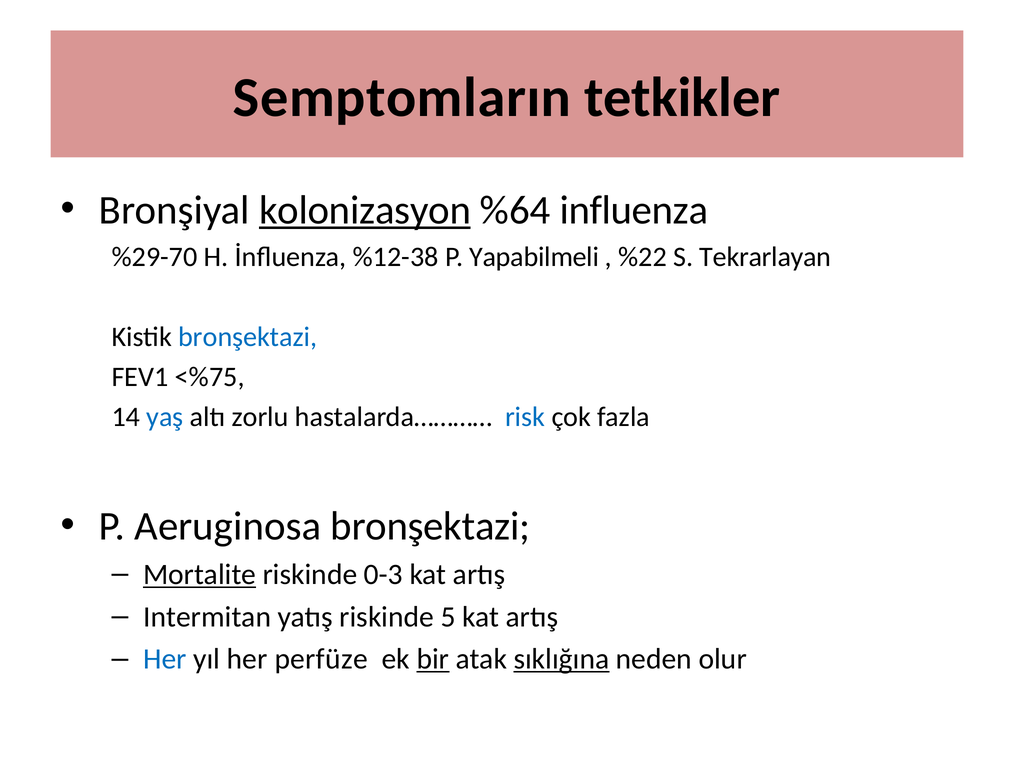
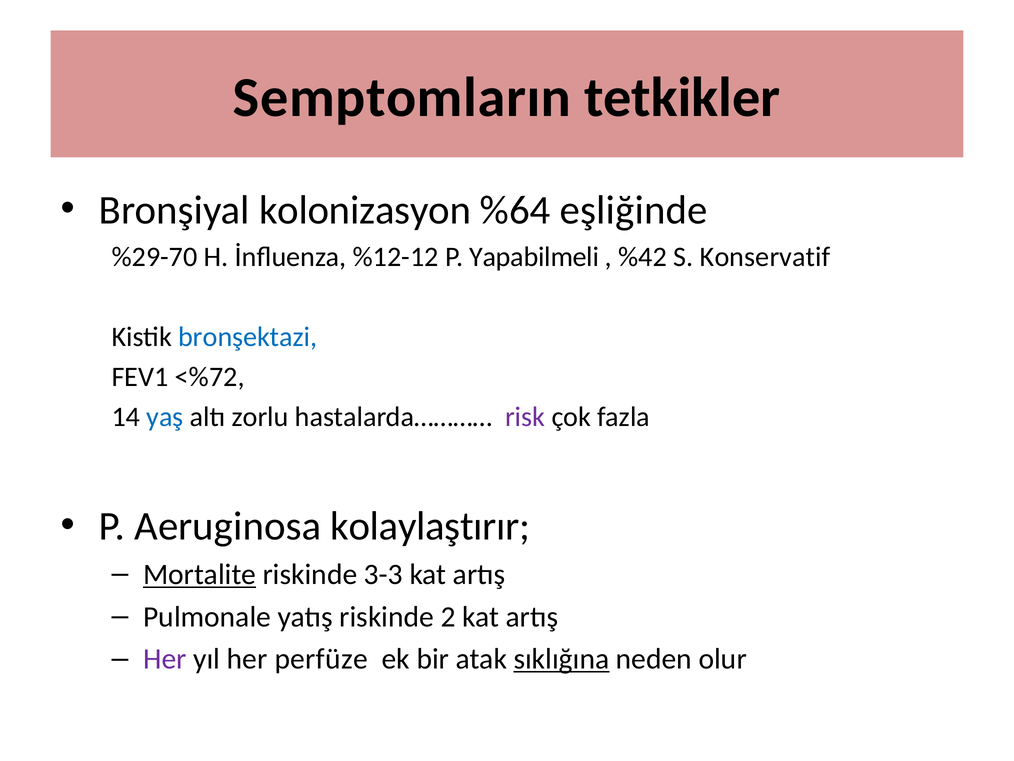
kolonizasyon underline: present -> none (365, 210)
influenza: influenza -> eşliğinde (634, 210)
%12-38: %12-38 -> %12-12 (396, 257)
%22: %22 -> %42 (643, 257)
Tekrarlayan: Tekrarlayan -> Konservatif (765, 257)
<%75: <%75 -> <%72 (210, 377)
risk colour: blue -> purple (525, 417)
Aeruginosa bronşektazi: bronşektazi -> kolaylaştırır (430, 526)
0-3: 0-3 -> 3-3 (383, 574)
Intermitan: Intermitan -> Pulmonale (207, 616)
5: 5 -> 2 (448, 616)
Her colour: blue -> purple (165, 659)
bir underline: present -> none (433, 659)
